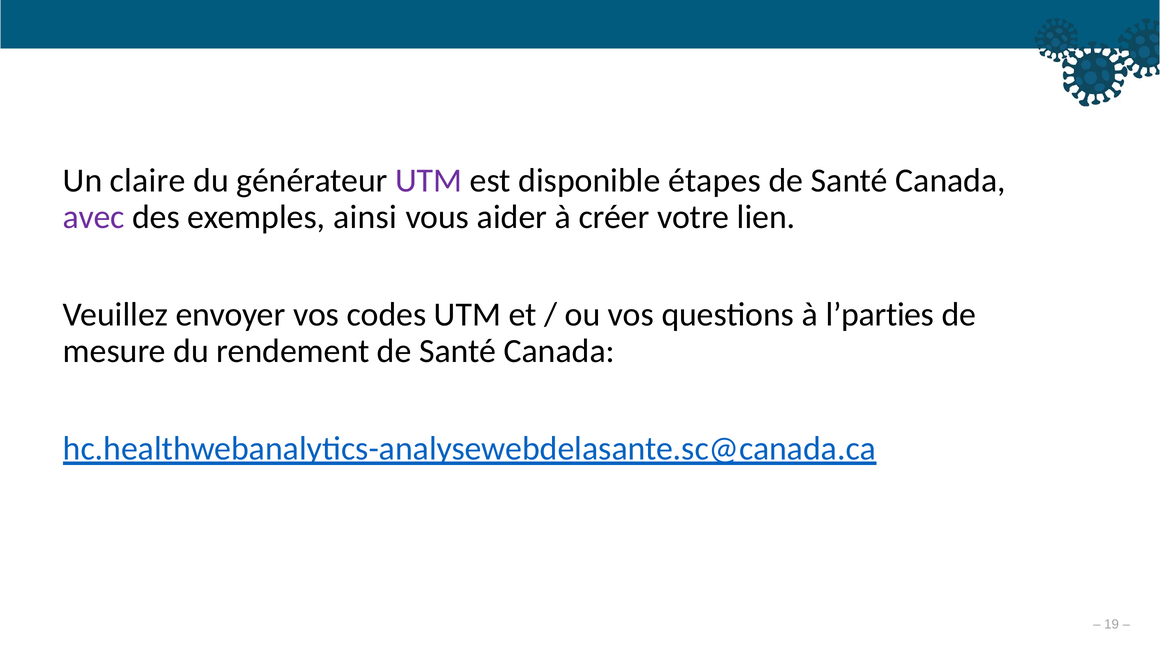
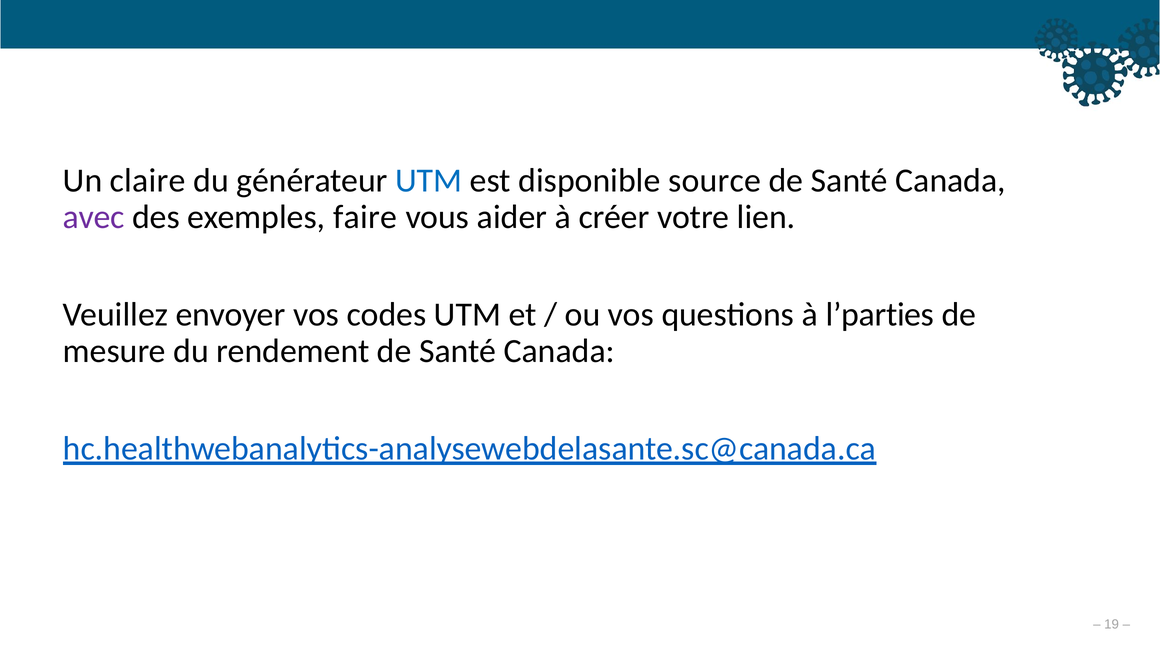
UTM colour: purple -> blue (429, 181)
étapes: étapes -> source (714, 181)
ainsi: ainsi -> faire (365, 217)
